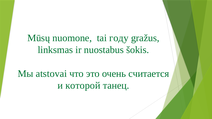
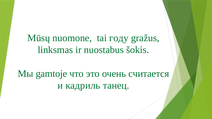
atstovai: atstovai -> gamtoje (51, 74)
которой: которой -> кадриль (83, 86)
